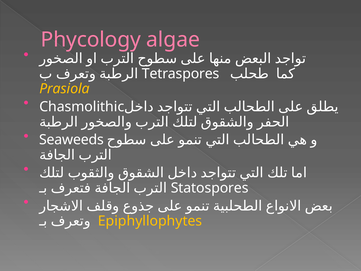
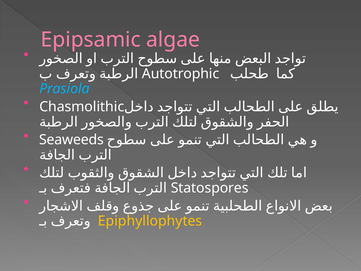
Phycology: Phycology -> Epipsamic (91, 40)
Tetraspores: Tetraspores -> Autotrophic (181, 74)
Prasiola colour: yellow -> light blue (64, 89)
